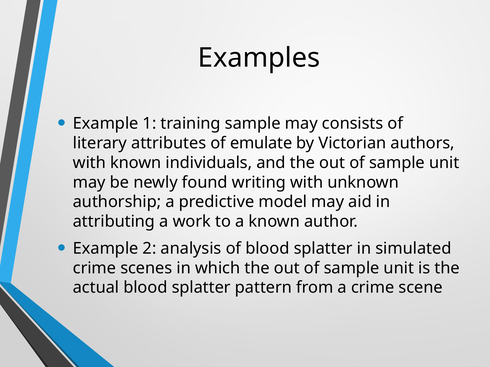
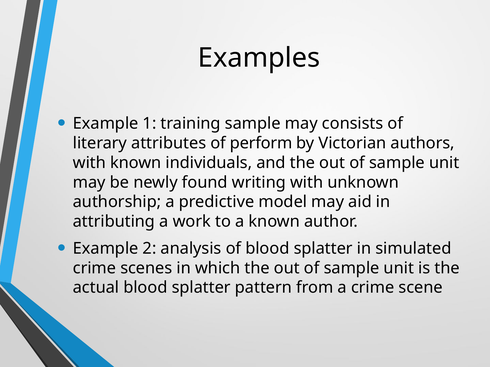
emulate: emulate -> perform (261, 143)
